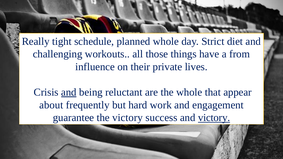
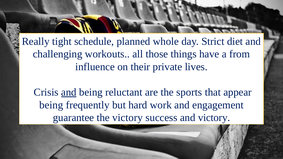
the whole: whole -> sports (189, 92)
about: about -> being (51, 105)
victory underline: present -> none (214, 118)
